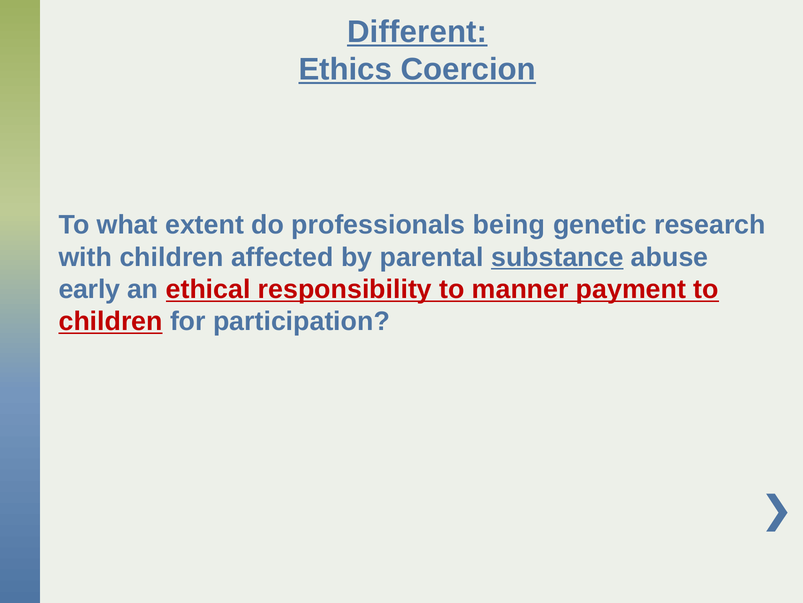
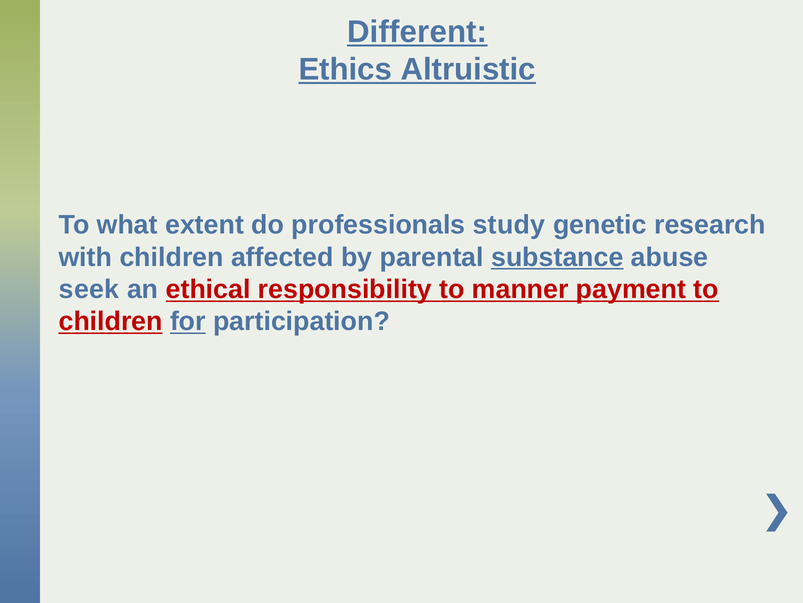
Coercion: Coercion -> Altruistic (468, 69)
being: being -> study (509, 225)
early: early -> seek (89, 289)
for underline: none -> present (188, 321)
